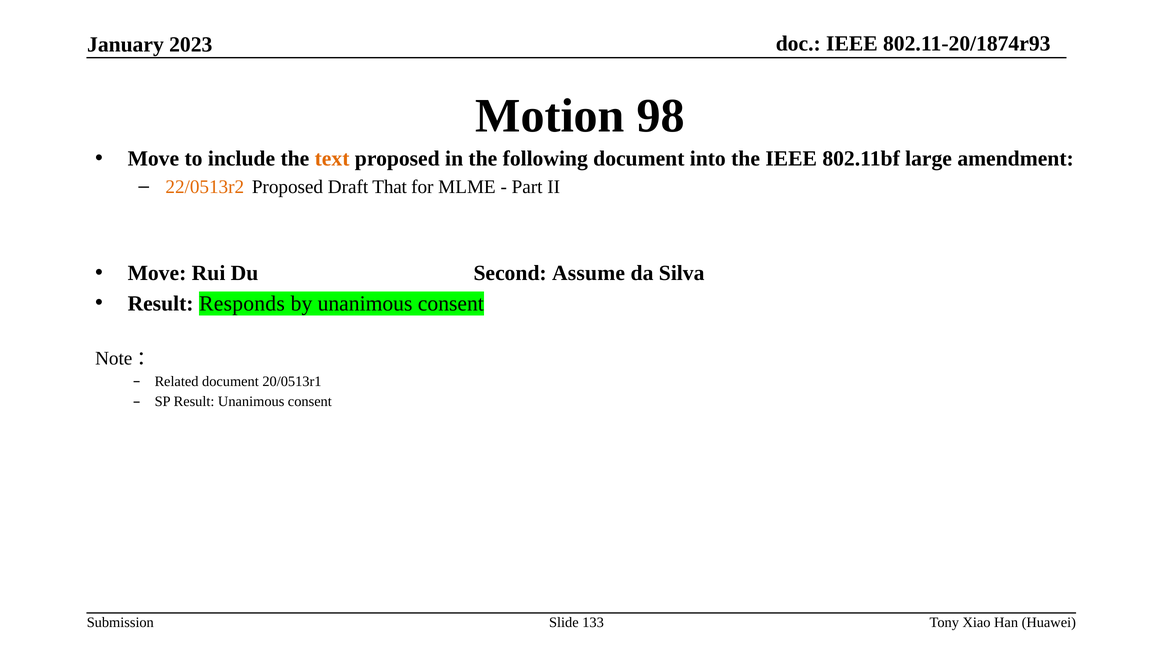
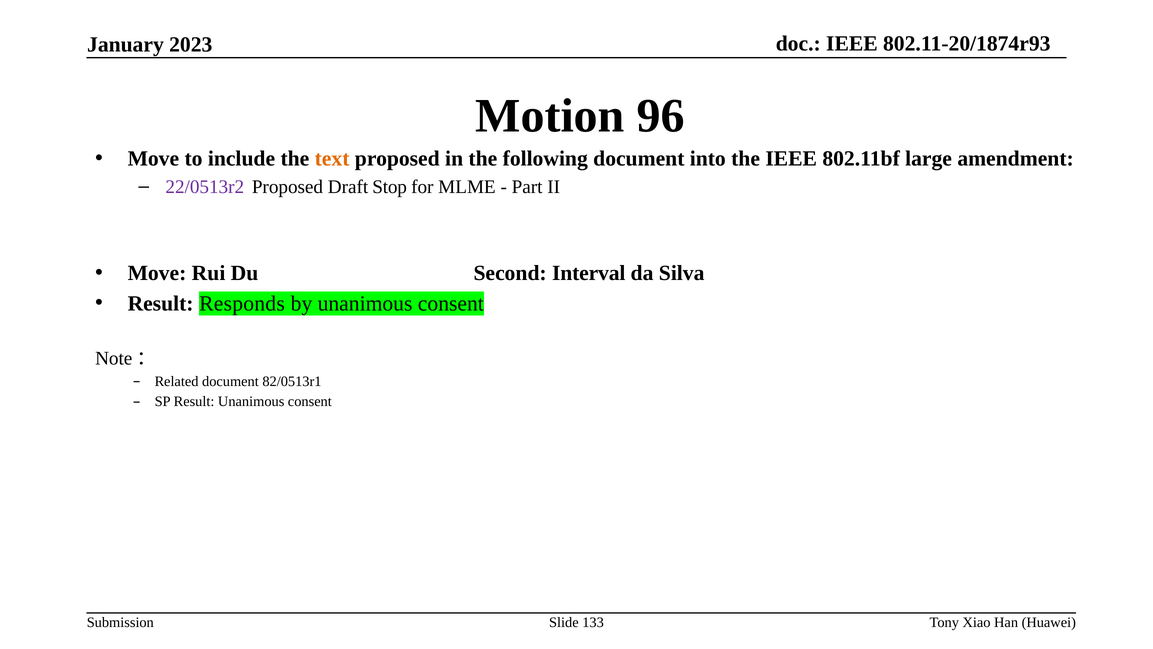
98: 98 -> 96 (661, 116)
22/0513r2 colour: orange -> purple (205, 187)
That: That -> Stop (390, 187)
Assume: Assume -> Interval (589, 273)
20/0513r1: 20/0513r1 -> 82/0513r1 (292, 381)
